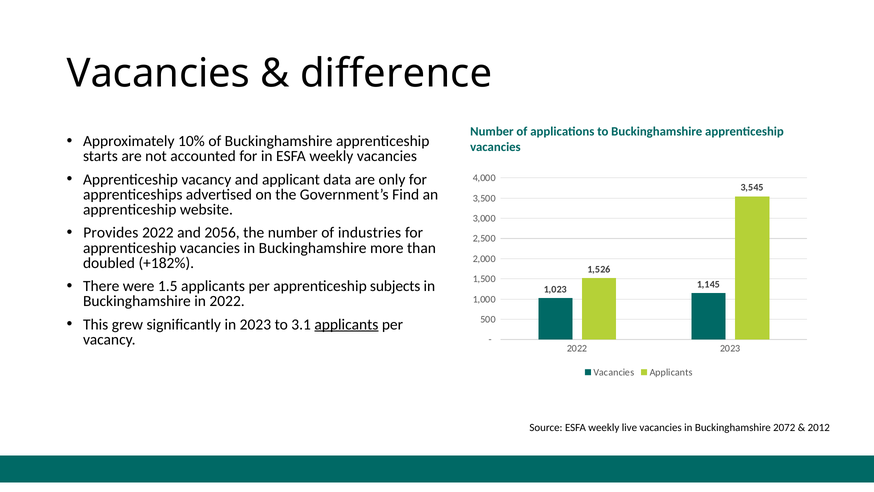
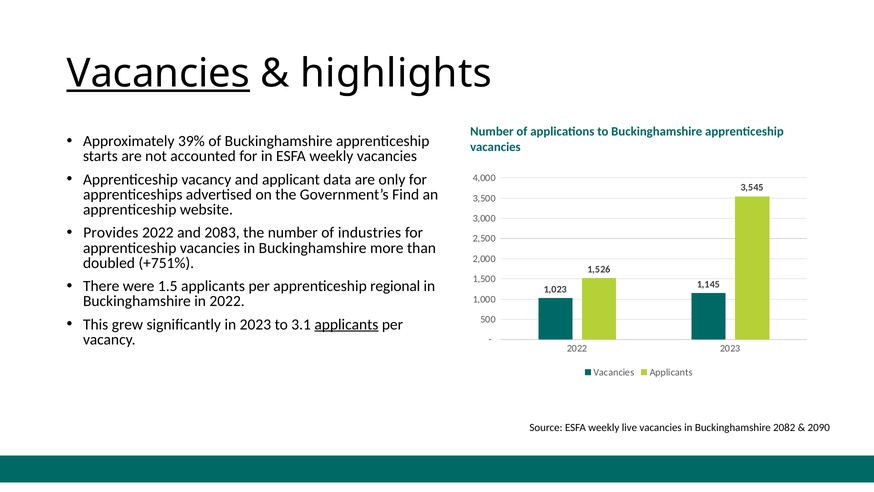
Vacancies underline: none -> present (158, 73)
difference: difference -> highlights (396, 73)
10%: 10% -> 39% (191, 141)
2056: 2056 -> 2083 (222, 233)
+182%: +182% -> +751% (166, 263)
subjects: subjects -> regional (395, 286)
2072: 2072 -> 2082 (784, 427)
2012: 2012 -> 2090 (819, 427)
